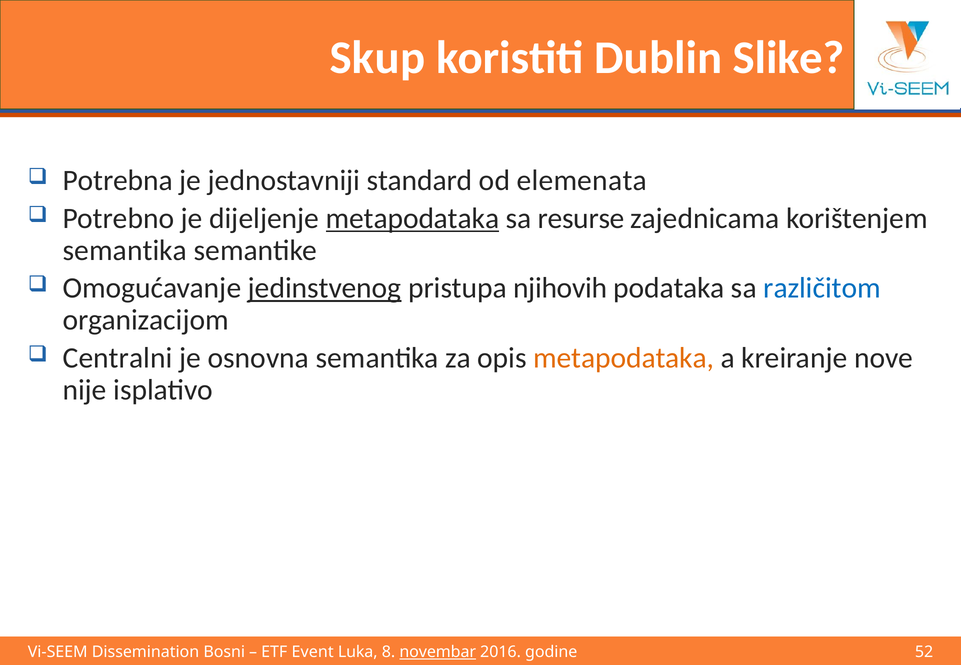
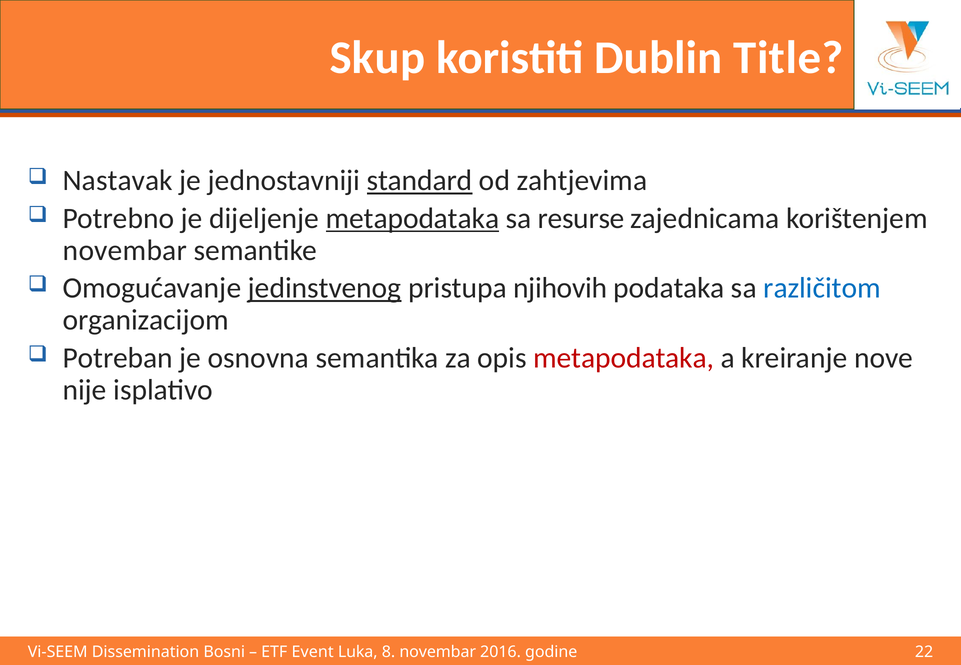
Slike: Slike -> Title (788, 58)
Potrebna: Potrebna -> Nastavak (118, 181)
standard underline: none -> present (420, 181)
elemenata: elemenata -> zahtjevima (582, 181)
semantika: semantika -> novembar (125, 251)
Centralni: Centralni -> Potreban (118, 358)
metapodataka colour: orange -> red (624, 358)
novembar underline: present -> none (438, 652)
52: 52 -> 22 (924, 652)
